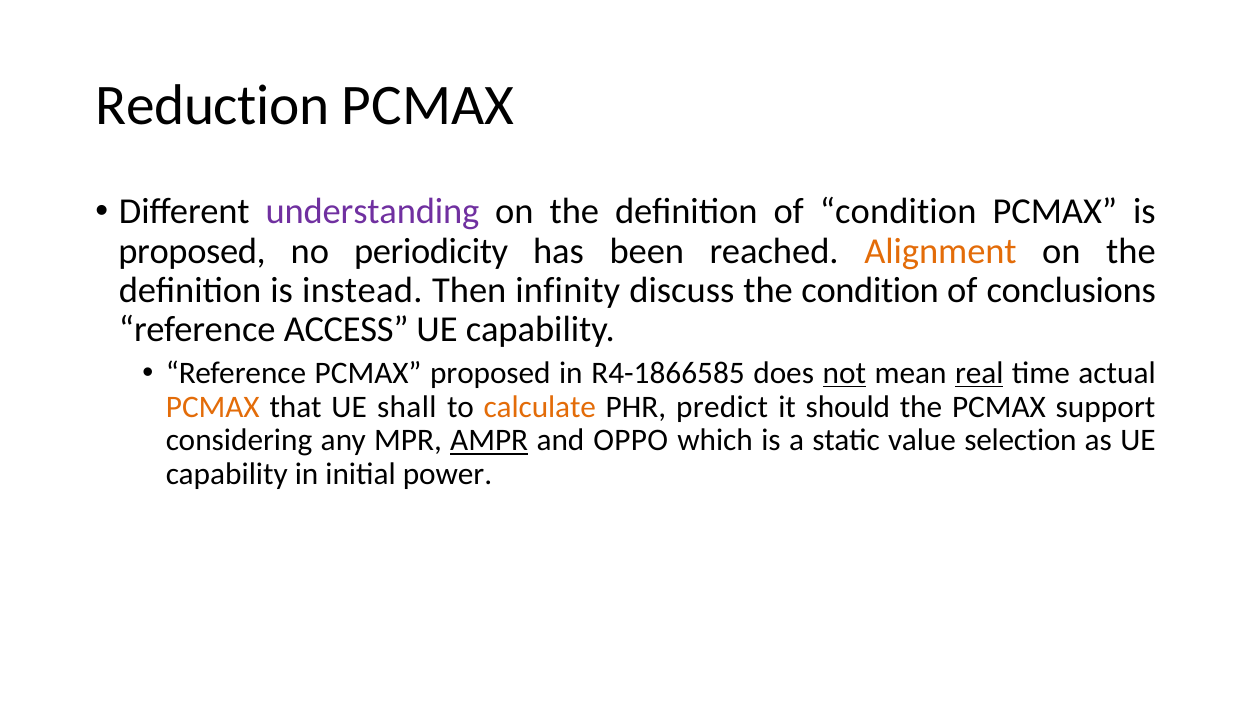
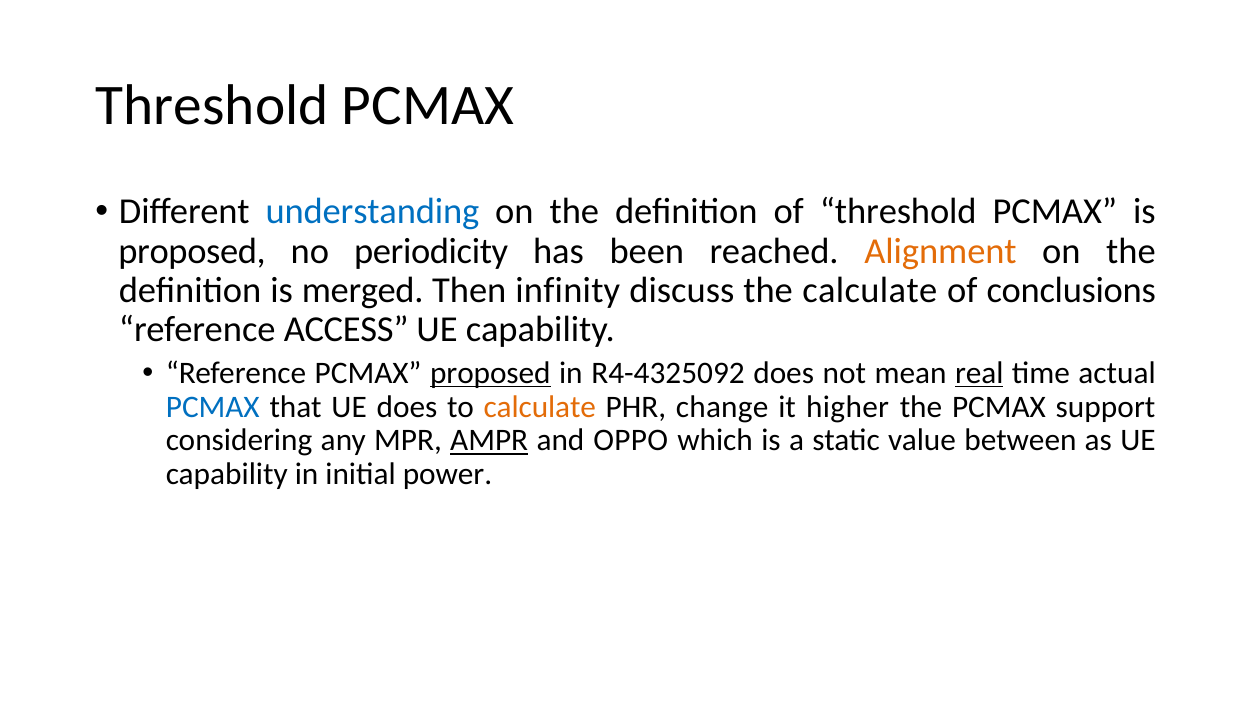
Reduction: Reduction -> Threshold (212, 105)
understanding colour: purple -> blue (372, 212)
of condition: condition -> threshold (898, 212)
instead: instead -> merged (363, 291)
the condition: condition -> calculate (870, 291)
proposed underline: none -> present (490, 373)
R4-1866585: R4-1866585 -> R4-4325092 (668, 373)
not underline: present -> none (844, 373)
PCMAX colour: orange -> blue (213, 407)
UE shall: shall -> does (407, 407)
predict: predict -> change (722, 407)
should: should -> higher (848, 407)
selection: selection -> between (1020, 441)
